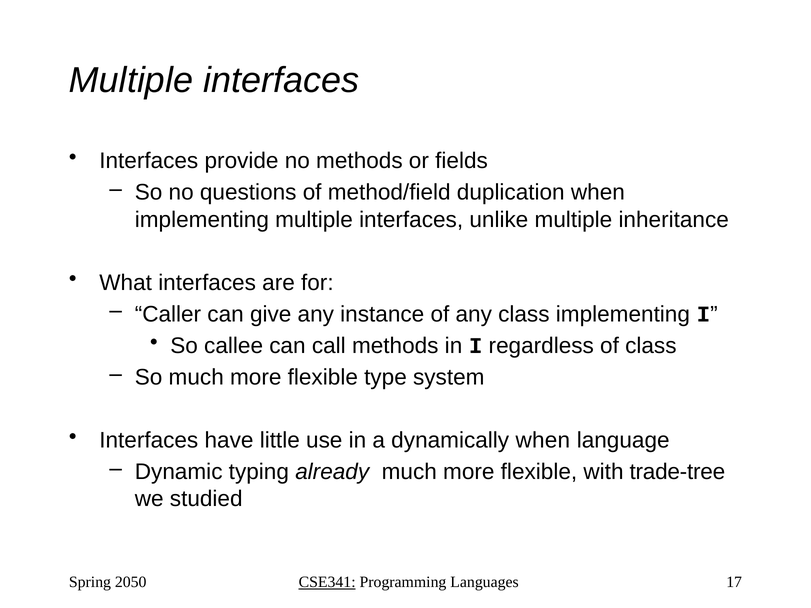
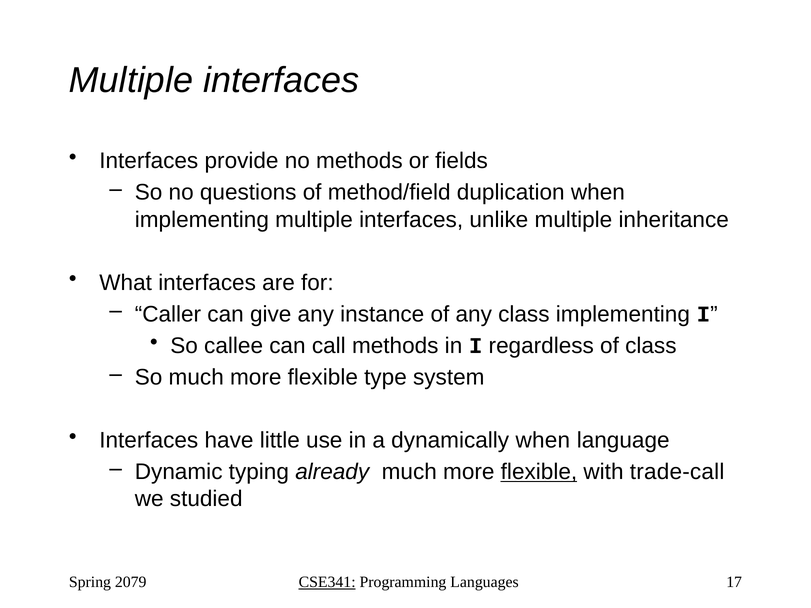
flexible underline: none -> present (539, 472)
trade-tree: trade-tree -> trade-call (677, 472)
2050: 2050 -> 2079 (131, 582)
